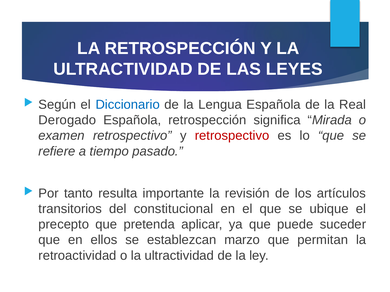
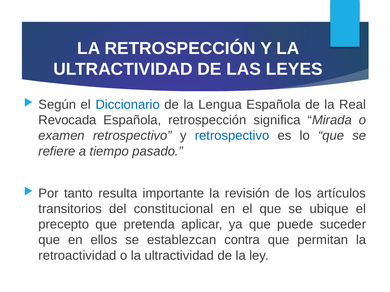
Derogado: Derogado -> Revocada (67, 120)
retrospectivo colour: red -> blue (232, 136)
marzo: marzo -> contra (242, 240)
